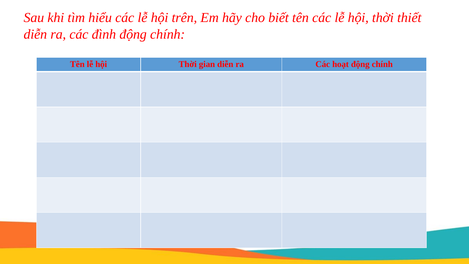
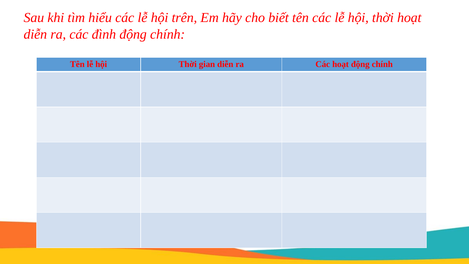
thời thiết: thiết -> hoạt (409, 18)
